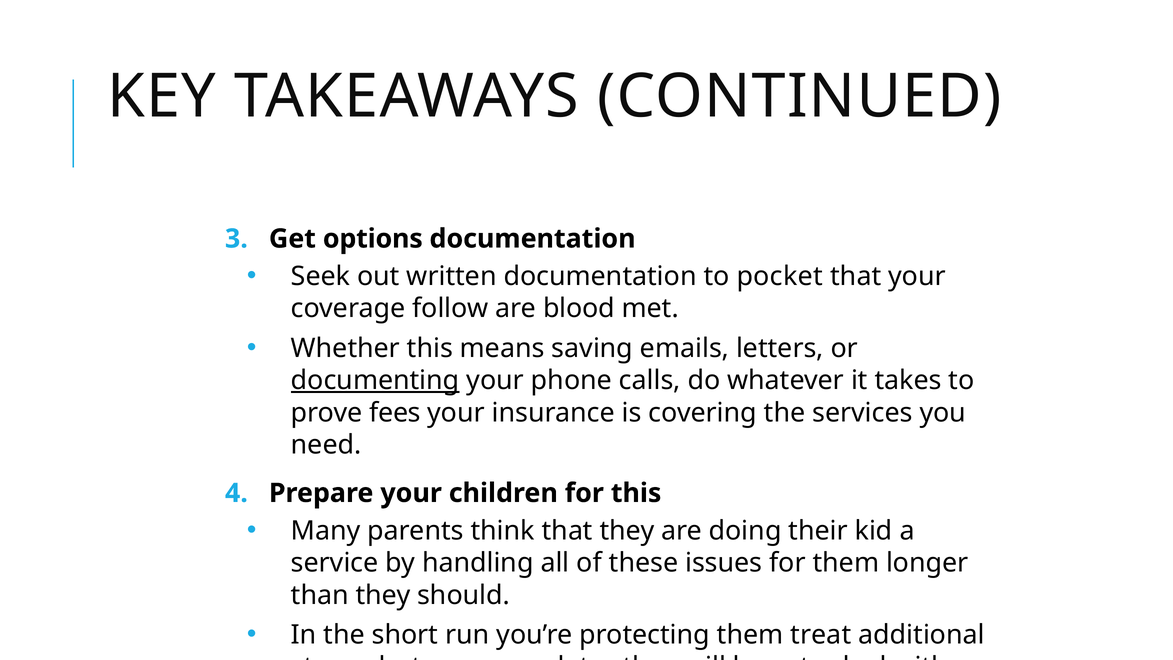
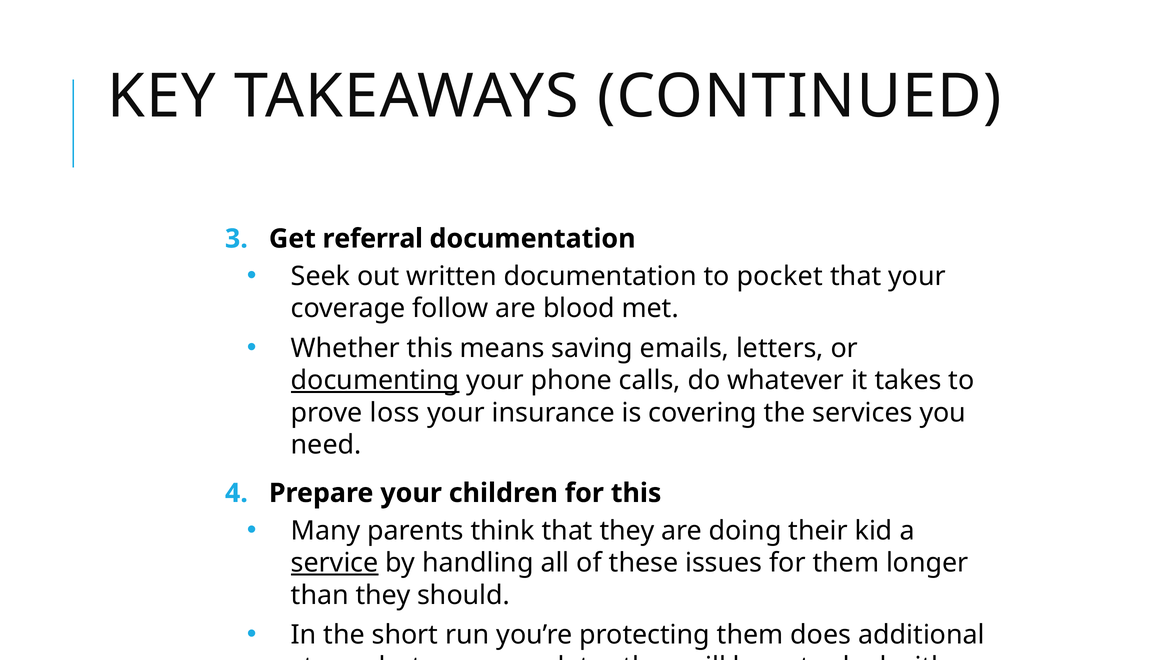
options: options -> referral (373, 239)
fees: fees -> loss (395, 413)
service underline: none -> present (335, 563)
treat: treat -> does (821, 635)
